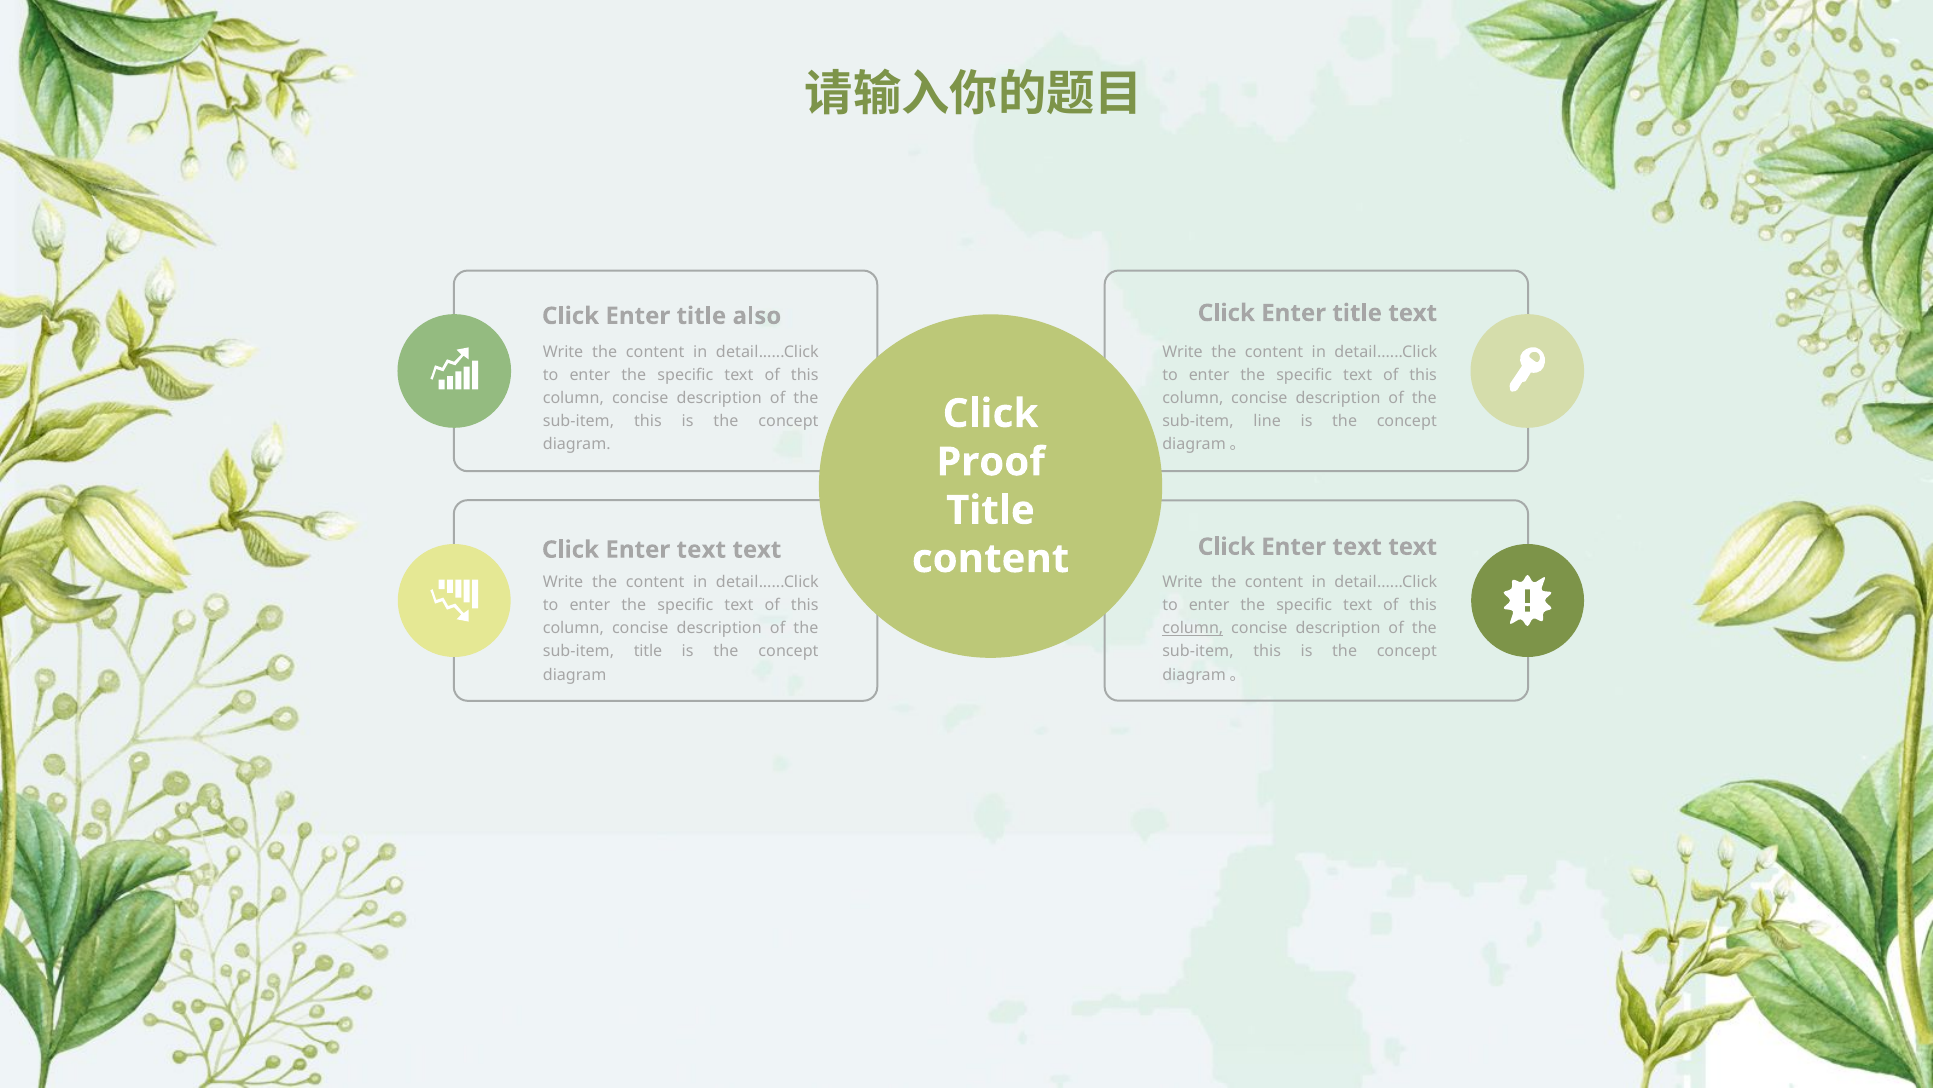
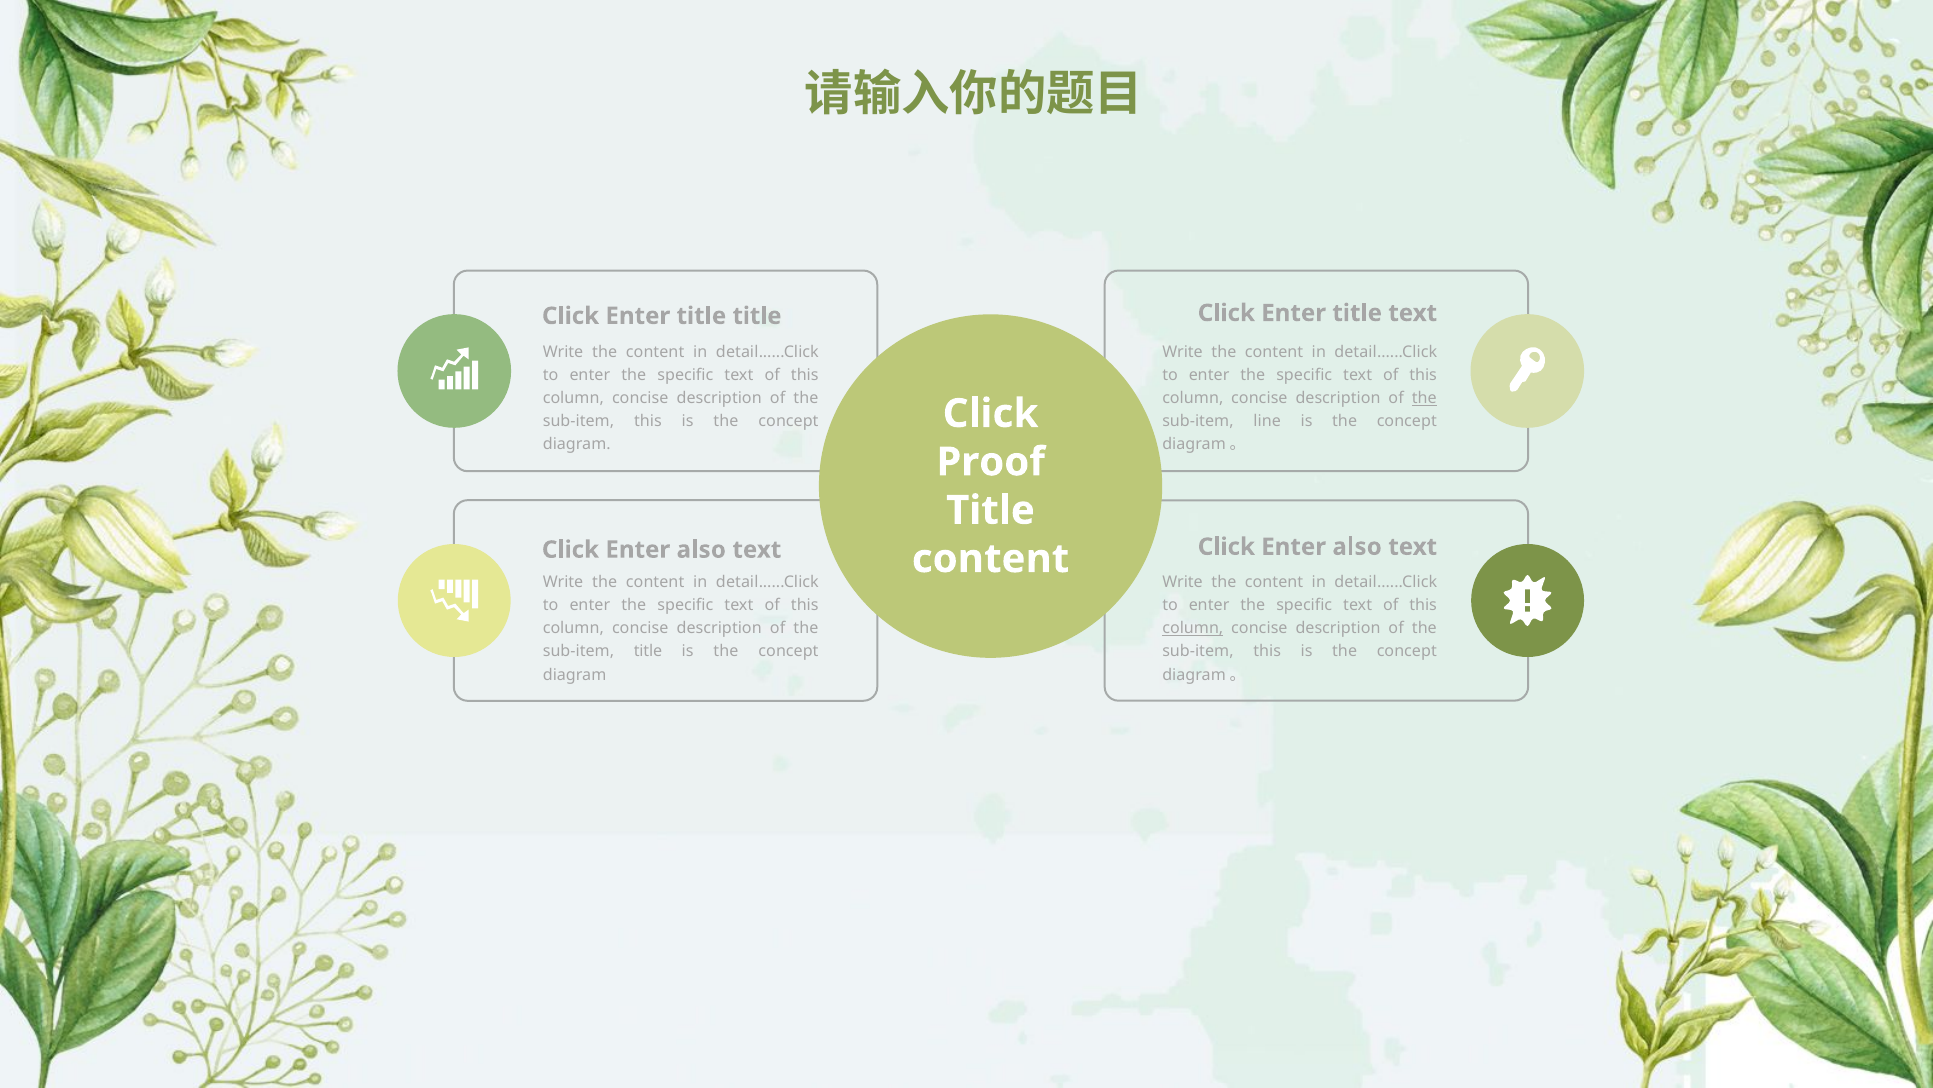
title also: also -> title (757, 316)
the underline: none -> present (1424, 398)
text: text -> also (1357, 546)
text: text -> also (701, 549)
